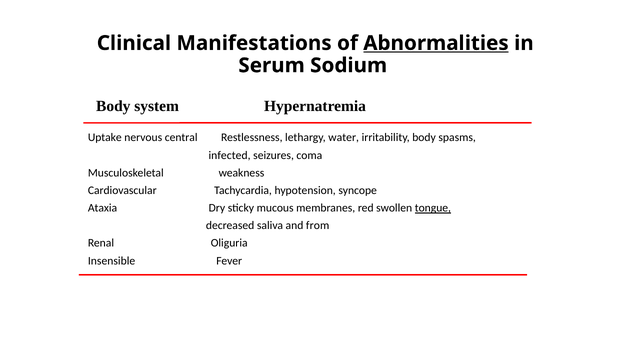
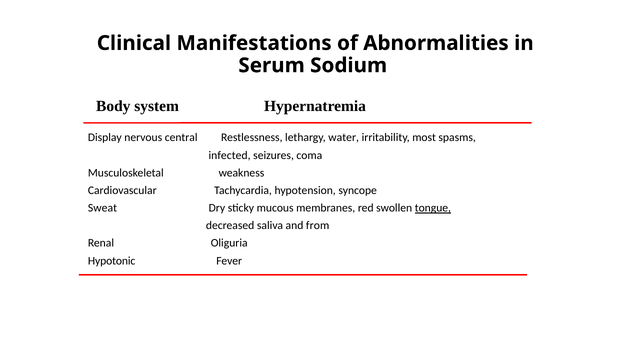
Abnormalities underline: present -> none (436, 43)
Uptake: Uptake -> Display (105, 138)
irritability body: body -> most (424, 138)
Ataxia: Ataxia -> Sweat (102, 208)
Insensible: Insensible -> Hypotonic (112, 261)
